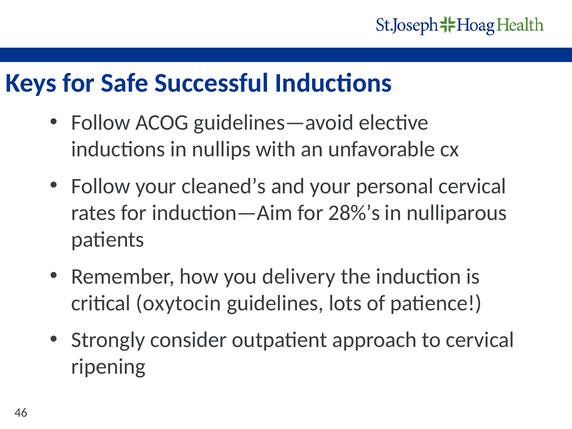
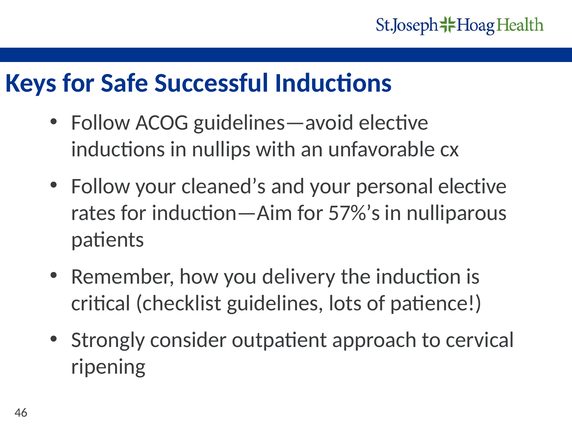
personal cervical: cervical -> elective (473, 186)
28%’s: 28%’s -> 57%’s (354, 213)
oxytocin: oxytocin -> checklist (179, 303)
